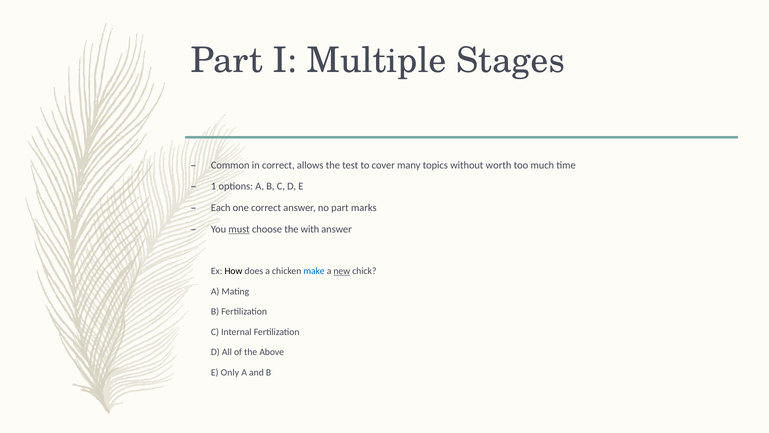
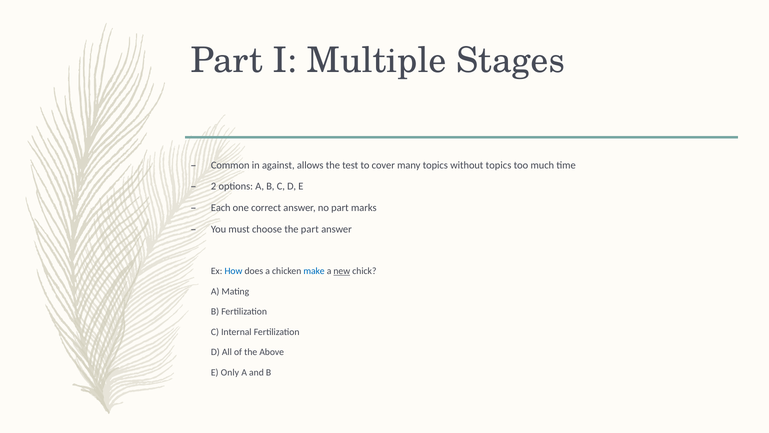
in correct: correct -> against (278, 165)
without worth: worth -> topics (499, 165)
1: 1 -> 2 (214, 186)
must underline: present -> none (239, 229)
the with: with -> part (310, 229)
How colour: black -> blue (233, 271)
